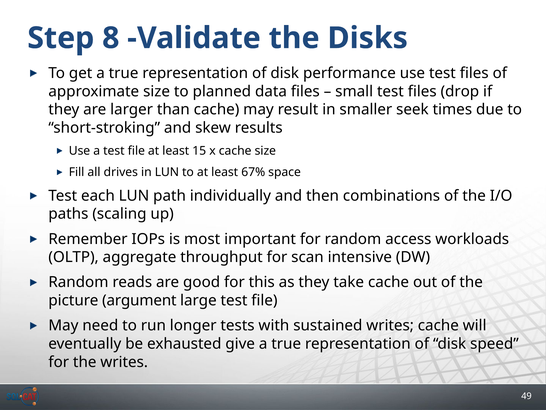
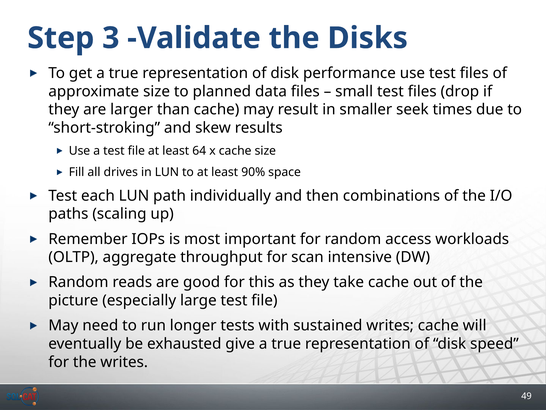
8: 8 -> 3 (111, 38)
15: 15 -> 64 (199, 151)
67%: 67% -> 90% (253, 172)
argument: argument -> especially (139, 300)
